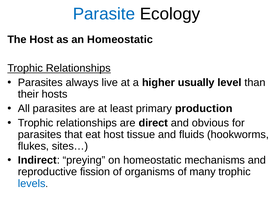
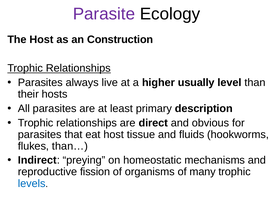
Parasite colour: blue -> purple (104, 14)
an Homeostatic: Homeostatic -> Construction (120, 40)
production: production -> description (204, 109)
sites…: sites… -> than… (70, 147)
